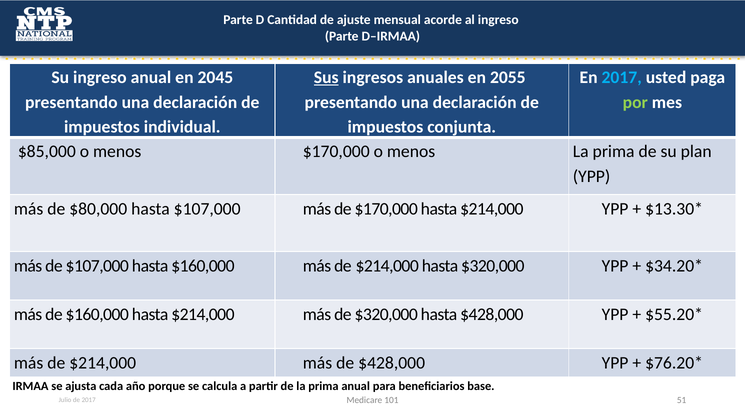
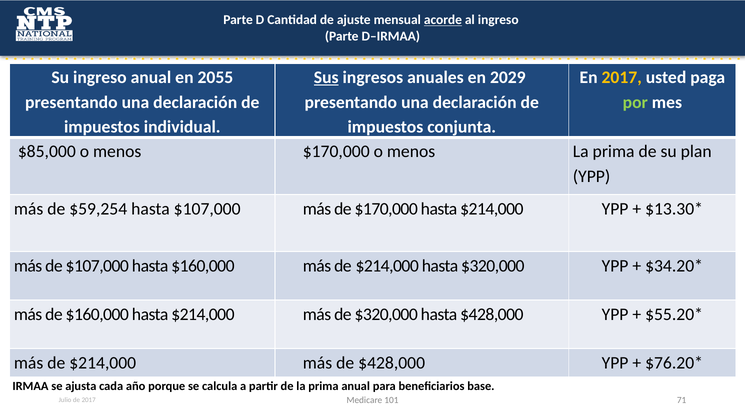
acorde underline: none -> present (443, 20)
2045: 2045 -> 2055 (215, 78)
2055: 2055 -> 2029 (508, 78)
2017 colour: light blue -> yellow (622, 78)
$80,000: $80,000 -> $59,254 (98, 209)
51: 51 -> 71 (682, 400)
